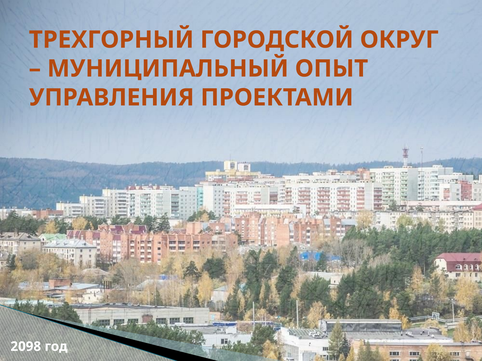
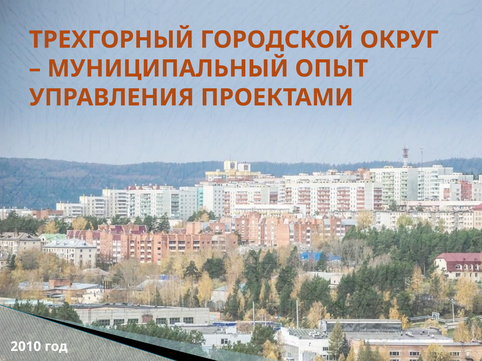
2098: 2098 -> 2010 (26, 347)
